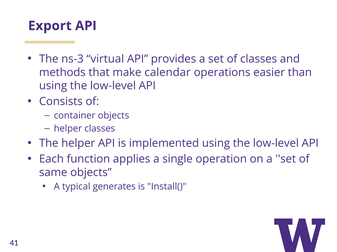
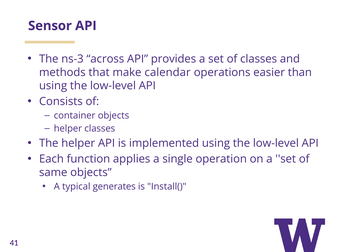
Export: Export -> Sensor (50, 26)
virtual: virtual -> across (105, 59)
